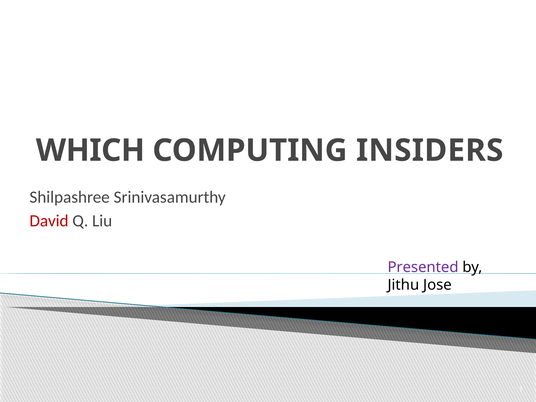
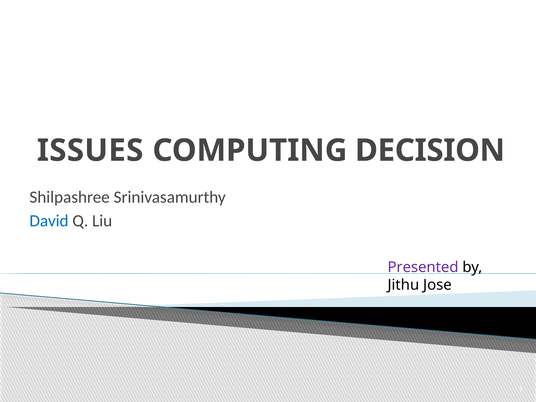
WHICH: WHICH -> ISSUES (90, 151)
INSIDERS: INSIDERS -> DECISION (430, 151)
David colour: red -> blue (49, 221)
